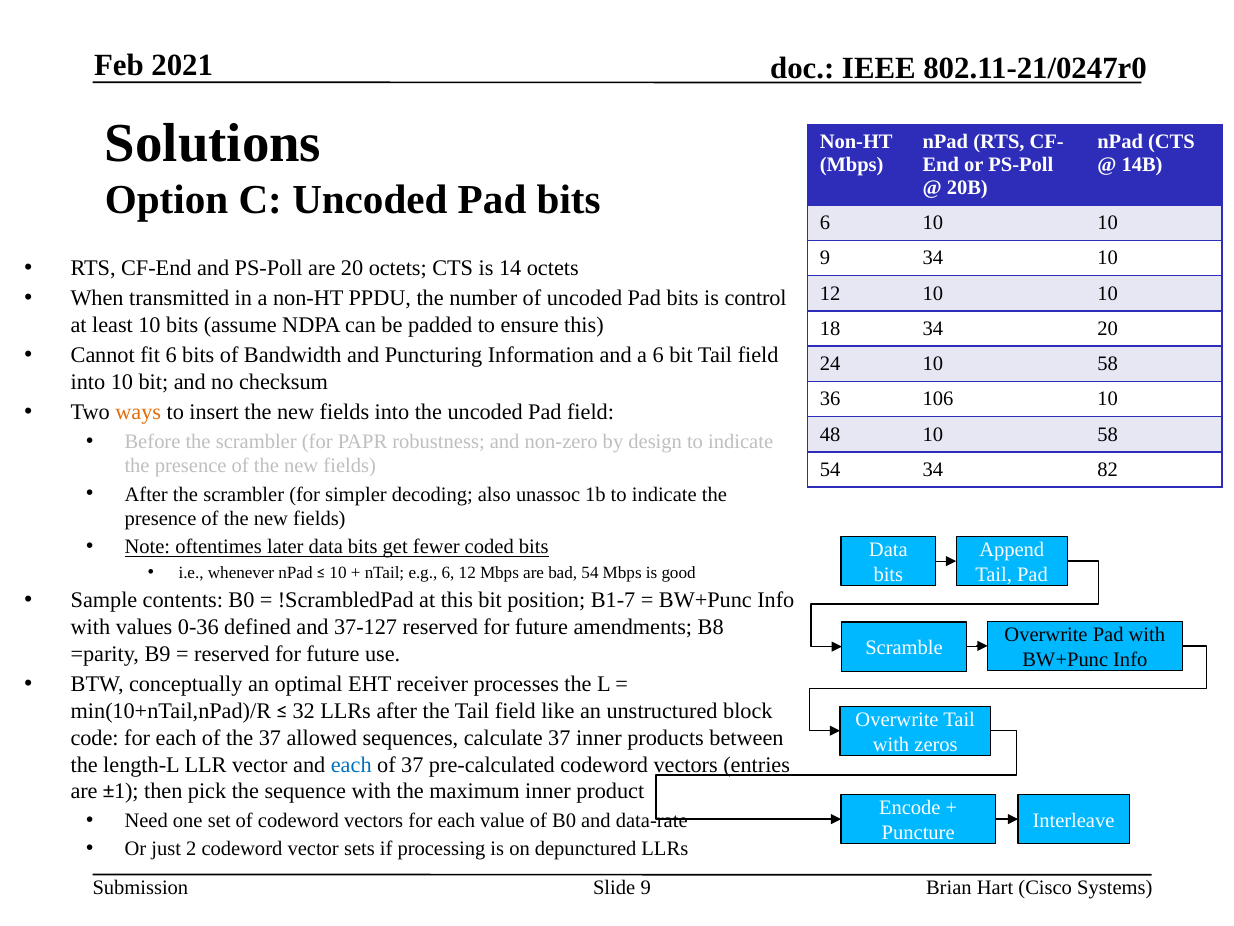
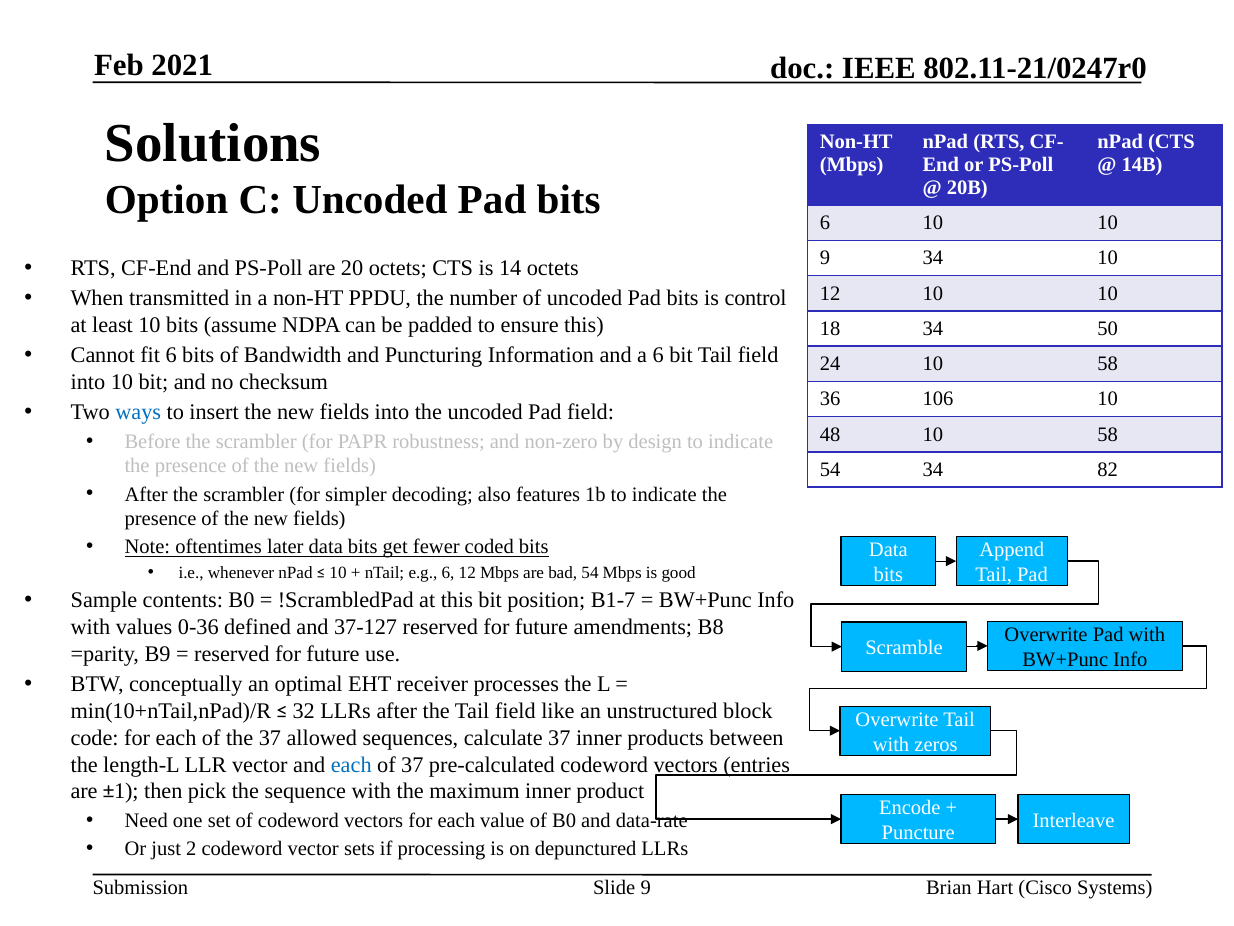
34 20: 20 -> 50 (1108, 328)
ways colour: orange -> blue (138, 412)
unassoc: unassoc -> features (548, 494)
